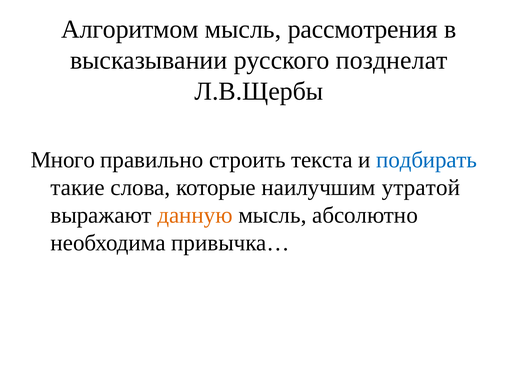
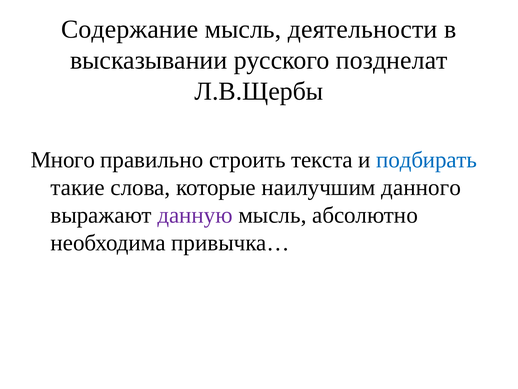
Алгоритмом: Алгоритмом -> Содержание (130, 29)
рассмотрения: рассмотрения -> деятельности (363, 29)
утратой: утратой -> данного (421, 187)
данную colour: orange -> purple (195, 215)
